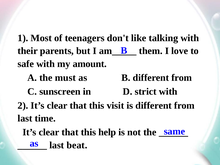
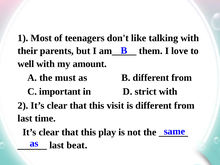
safe: safe -> well (26, 64)
sunscreen: sunscreen -> important (60, 92)
help: help -> play (107, 132)
